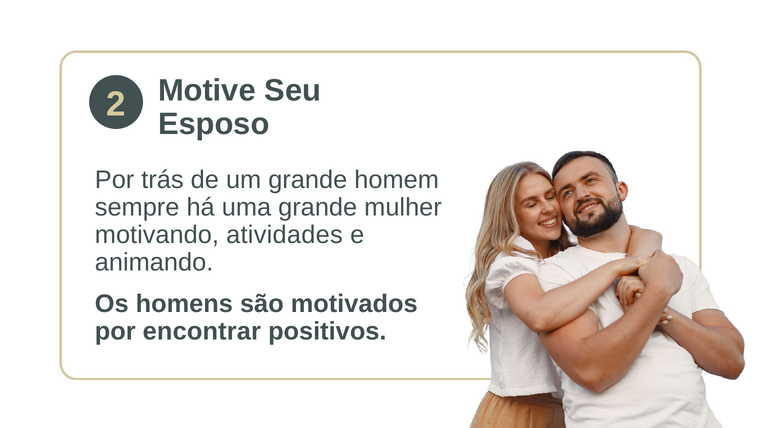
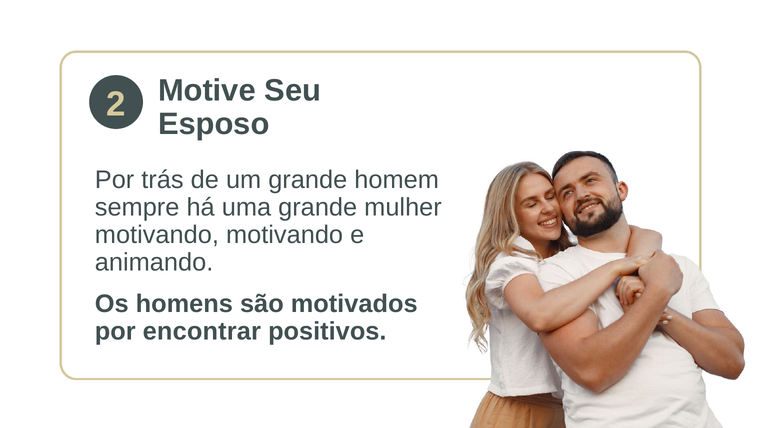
motivando atividades: atividades -> motivando (285, 235)
